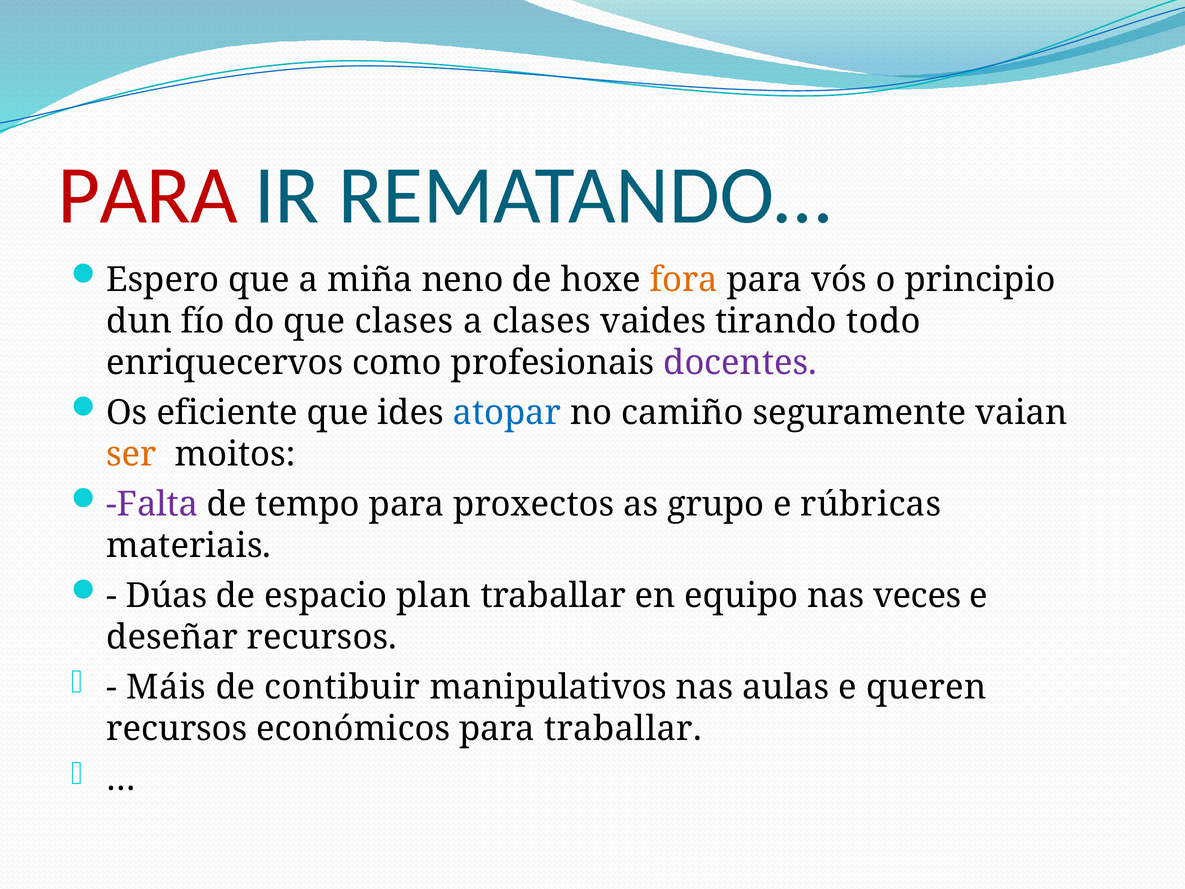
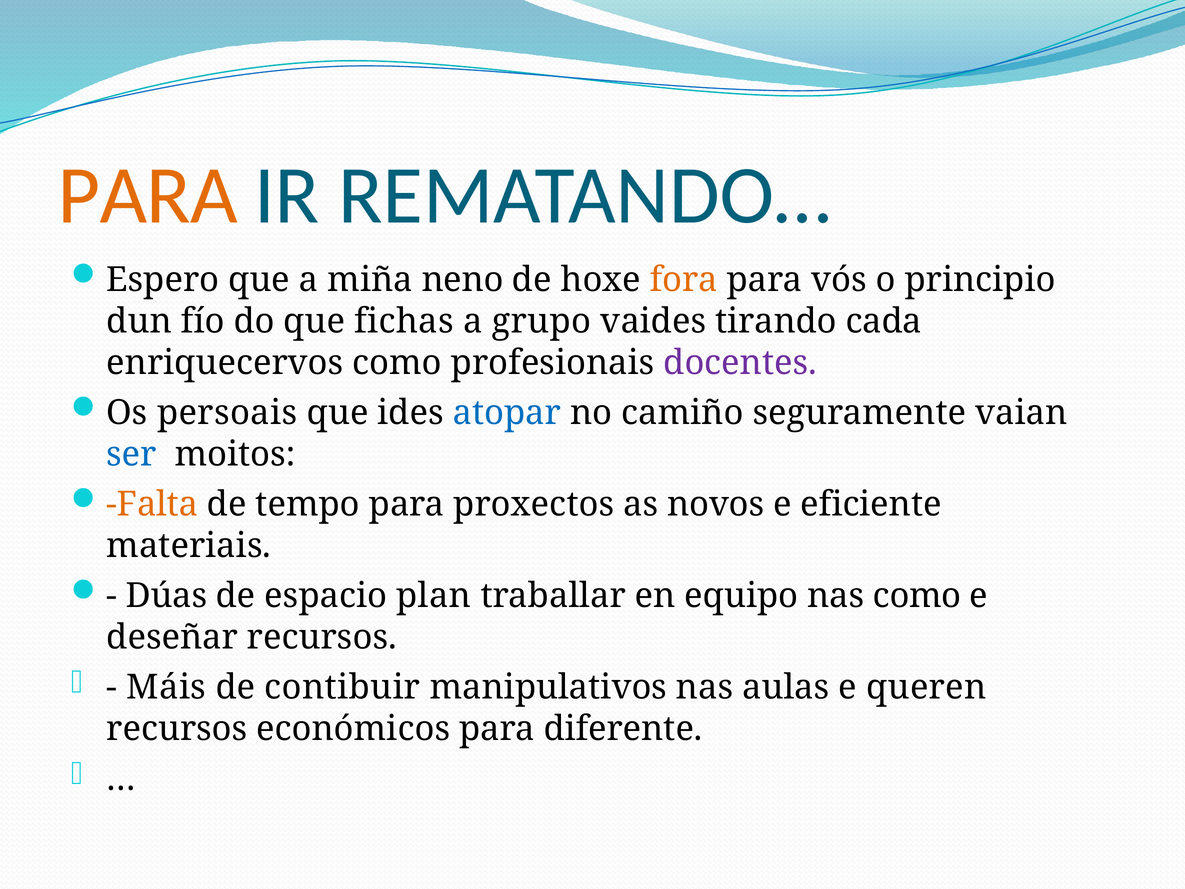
PARA colour: red -> orange (148, 196)
que clases: clases -> fichas (404, 321)
a clases: clases -> grupo (541, 321)
todo: todo -> cada (884, 321)
eficiente: eficiente -> persoais (227, 413)
ser colour: orange -> blue (132, 454)
Falta colour: purple -> orange (152, 504)
grupo: grupo -> novos (716, 504)
rúbricas: rúbricas -> eficiente (871, 504)
nas veces: veces -> como (917, 596)
para traballar: traballar -> diferente (623, 729)
